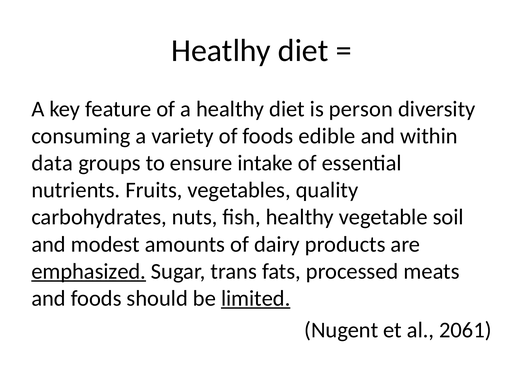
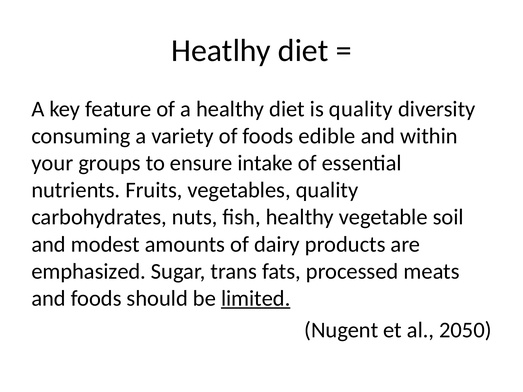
is person: person -> quality (361, 109)
data: data -> your (52, 163)
emphasized underline: present -> none (89, 271)
2061: 2061 -> 2050 (465, 330)
